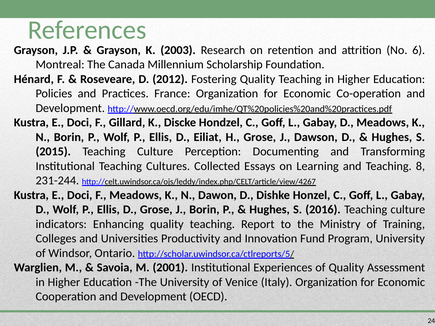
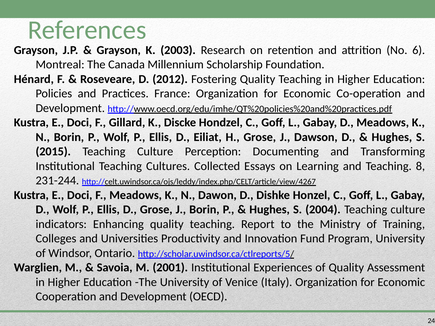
2016: 2016 -> 2004 (323, 210)
